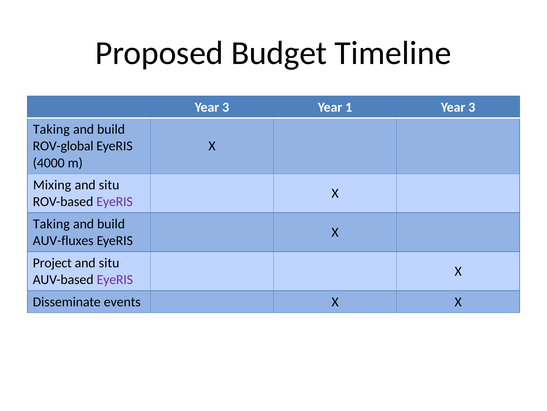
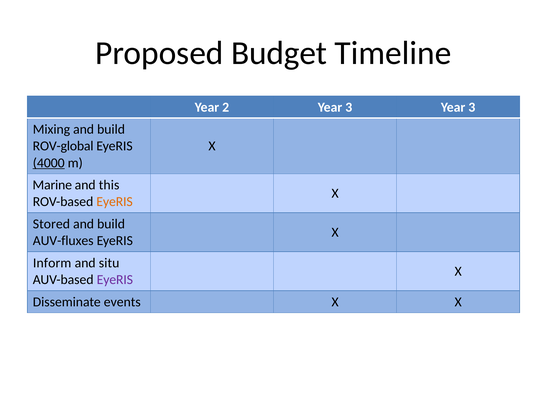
3: 3 -> 2 (226, 107)
1: 1 -> 3 (349, 107)
Taking: Taking -> Mixing (51, 129)
4000 underline: none -> present (49, 163)
Mixing: Mixing -> Marine (52, 185)
situ: situ -> this (109, 185)
EyeRIS colour: purple -> orange (115, 201)
Taking: Taking -> Stored (51, 224)
Project: Project -> Inform (52, 262)
